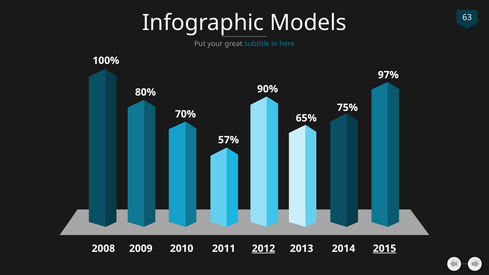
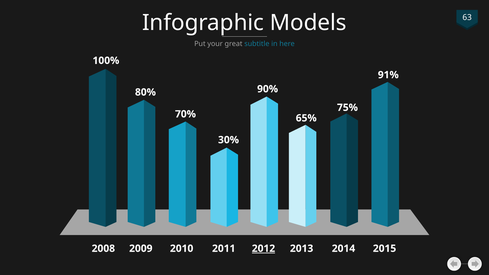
97%: 97% -> 91% (388, 75)
57%: 57% -> 30% (229, 140)
2015 underline: present -> none (385, 249)
